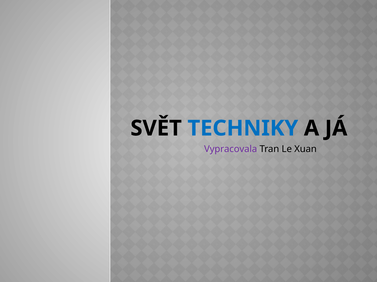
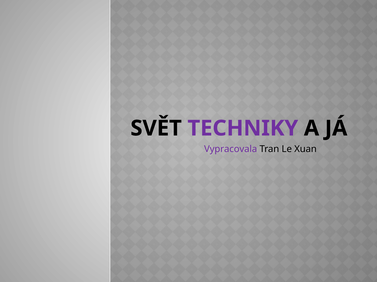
TECHNIKY colour: blue -> purple (243, 129)
